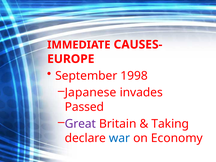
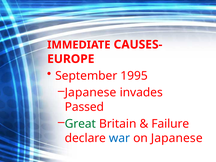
1998: 1998 -> 1995 (134, 76)
Great colour: purple -> green (80, 124)
Taking: Taking -> Failure (170, 124)
on Economy: Economy -> Japanese (177, 138)
